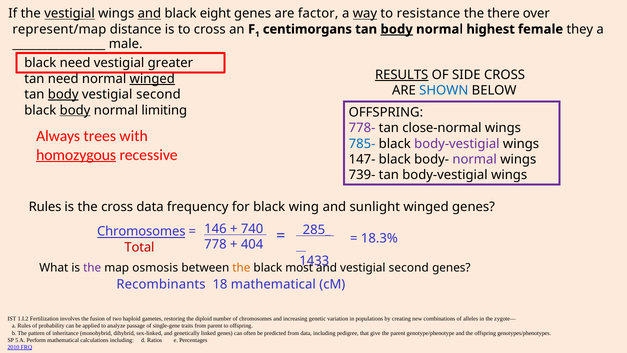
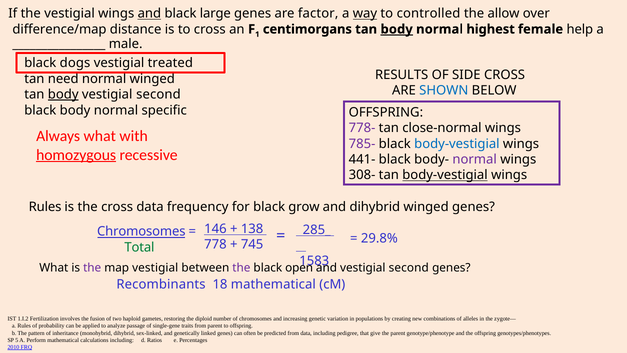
vestigial underline: present -> none (70, 14)
eight: eight -> large (215, 14)
resistance: resistance -> controlled (428, 14)
there: there -> allow (504, 14)
represent/map: represent/map -> difference/map (59, 29)
they: they -> help (580, 29)
black need: need -> dogs (75, 63)
greater: greater -> treated (170, 63)
RESULTS underline: present -> none (402, 75)
winged underline: present -> none (152, 79)
body underline: present -> none (75, 110)
limiting: limiting -> specific (164, 110)
Always trees: trees -> what (100, 136)
785- colour: blue -> purple (362, 144)
body-vestigial colour: purple -> blue (457, 144)
147-: 147- -> 441- (362, 159)
739-: 739- -> 308- (362, 175)
body-vestigial underline: none -> present (445, 175)
wing: wing -> grow (304, 207)
and sunlight: sunlight -> dihybrid (375, 207)
740: 740 -> 138 (252, 229)
404: 404 -> 745 (252, 244)
18.3%: 18.3% -> 29.8% (379, 238)
Total colour: red -> green (139, 247)
1433: 1433 -> 1583 (314, 261)
map osmosis: osmosis -> vestigial (155, 268)
the colour: orange -> purple (241, 268)
most: most -> open (299, 268)
